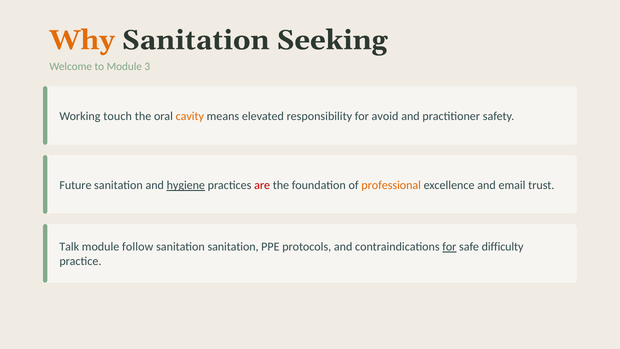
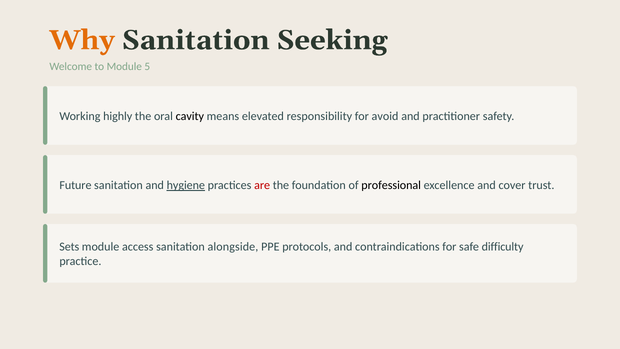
3: 3 -> 5 (147, 66)
touch: touch -> highly (118, 116)
cavity colour: orange -> black (190, 116)
professional colour: orange -> black (391, 185)
email: email -> cover (512, 185)
Talk: Talk -> Sets (69, 247)
follow: follow -> access (138, 247)
sanitation sanitation: sanitation -> alongside (233, 247)
for underline: present -> none (449, 247)
